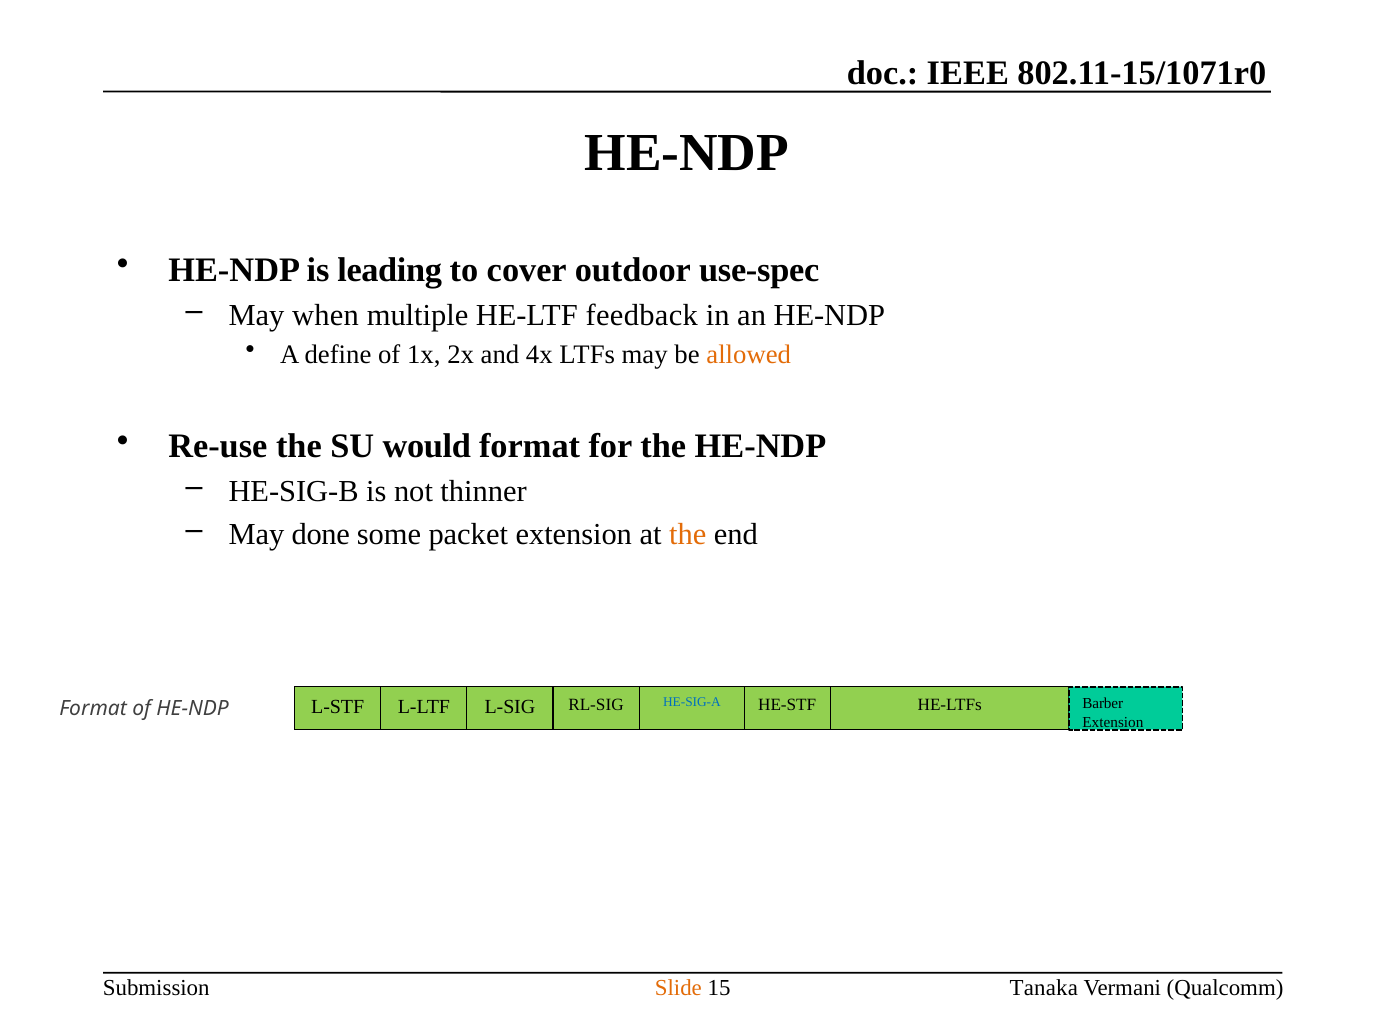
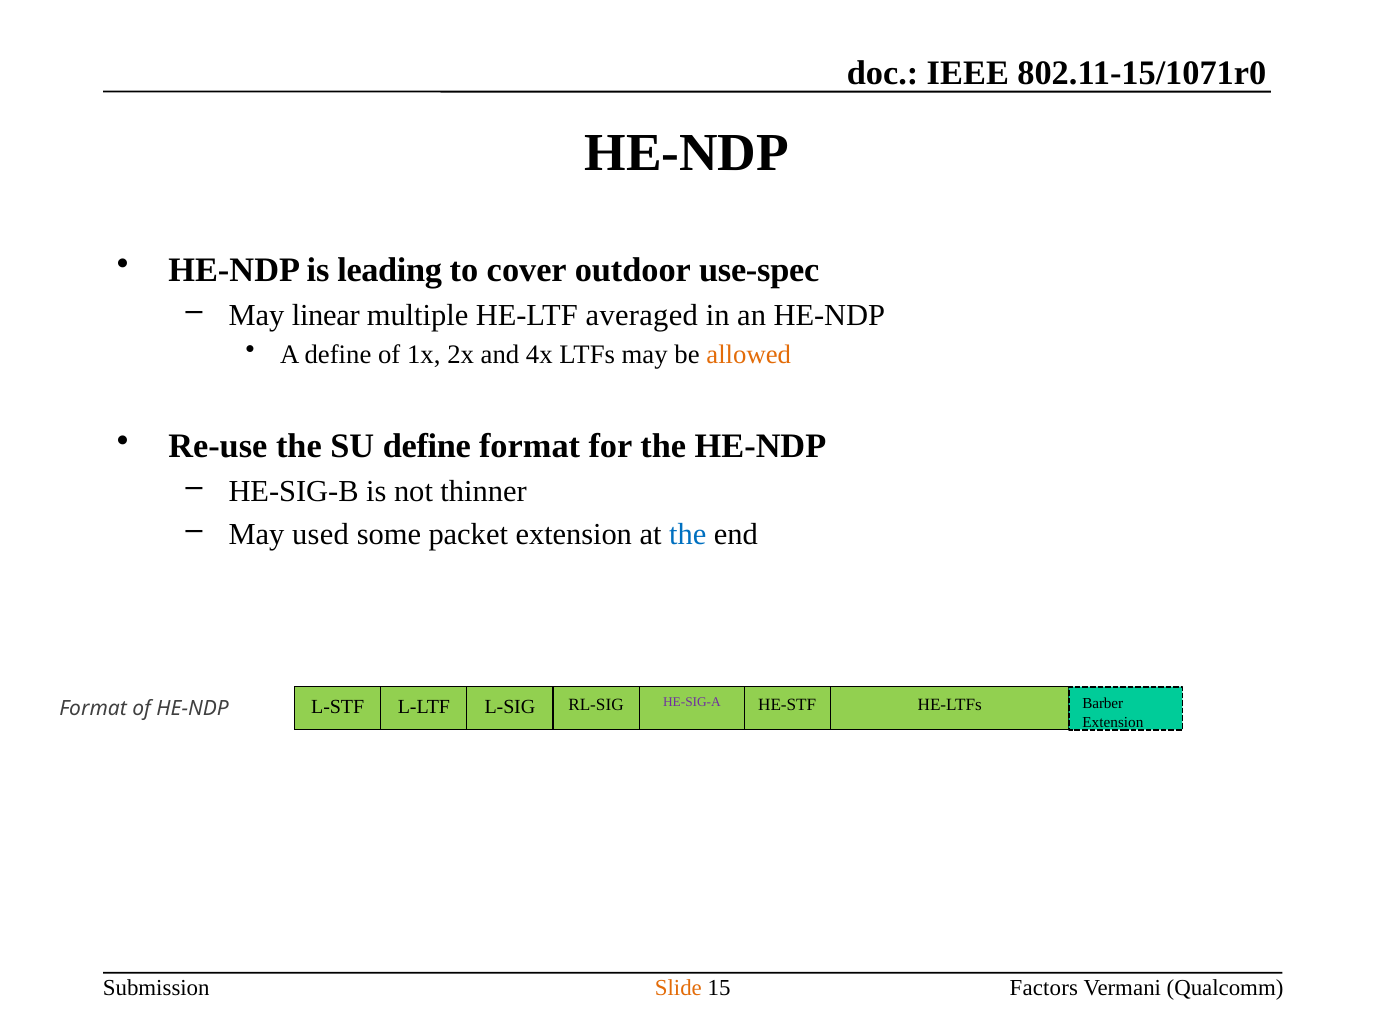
when: when -> linear (326, 315)
feedback: feedback -> averaged (642, 315)
SU would: would -> define (427, 447)
done: done -> used (320, 534)
the colour: orange -> blue (688, 534)
HE-SIG-A colour: blue -> purple (692, 703)
Tanaka: Tanaka -> Factors (1044, 988)
